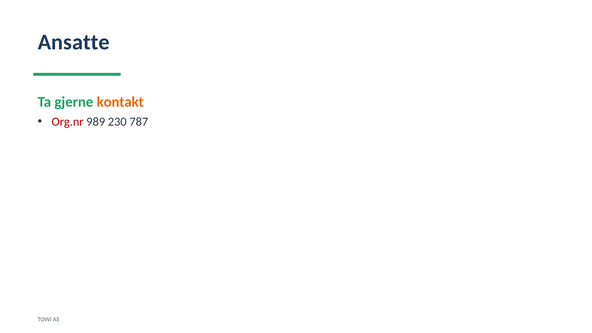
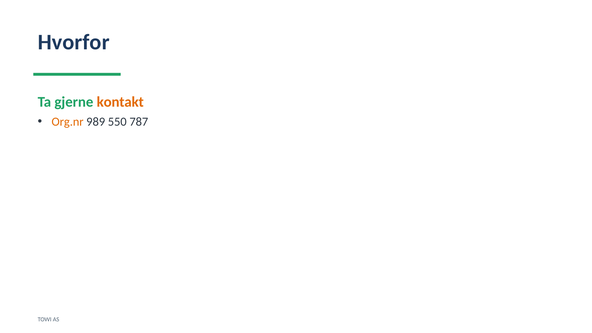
Ansatte: Ansatte -> Hvorfor (74, 42)
Org.nr colour: red -> orange (68, 122)
230: 230 -> 550 (117, 122)
